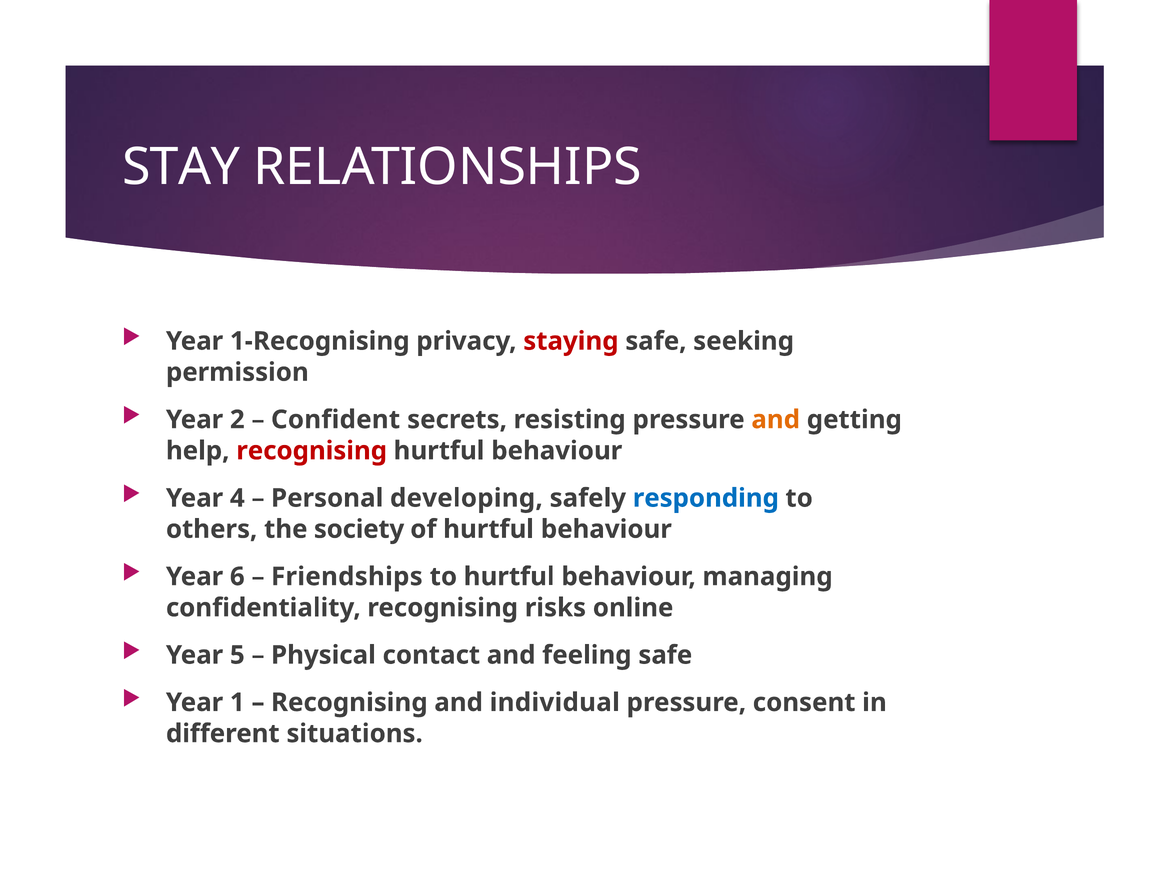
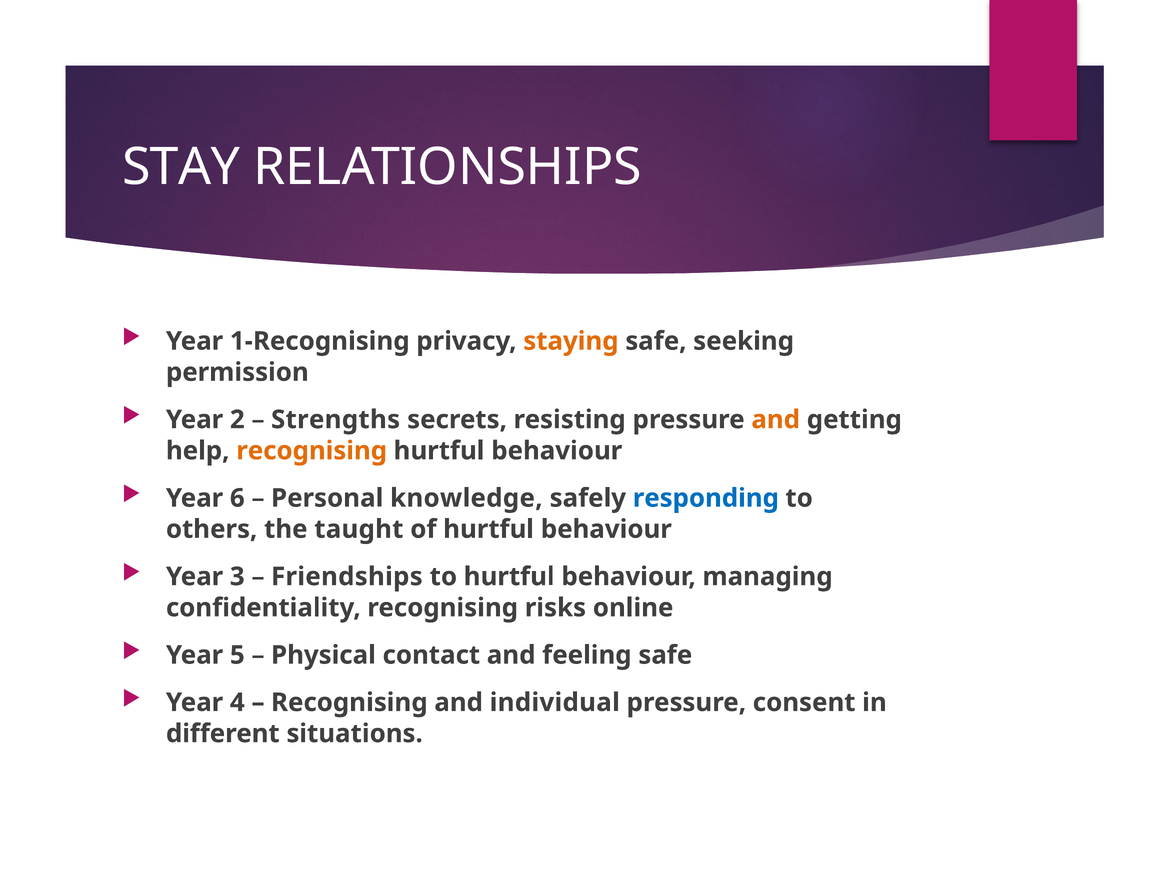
staying colour: red -> orange (571, 341)
Confident: Confident -> Strengths (336, 420)
recognising colour: red -> orange (312, 451)
4: 4 -> 6 (237, 498)
developing: developing -> knowledge (466, 498)
society: society -> taught (359, 529)
6: 6 -> 3 (237, 577)
1: 1 -> 4 (237, 702)
